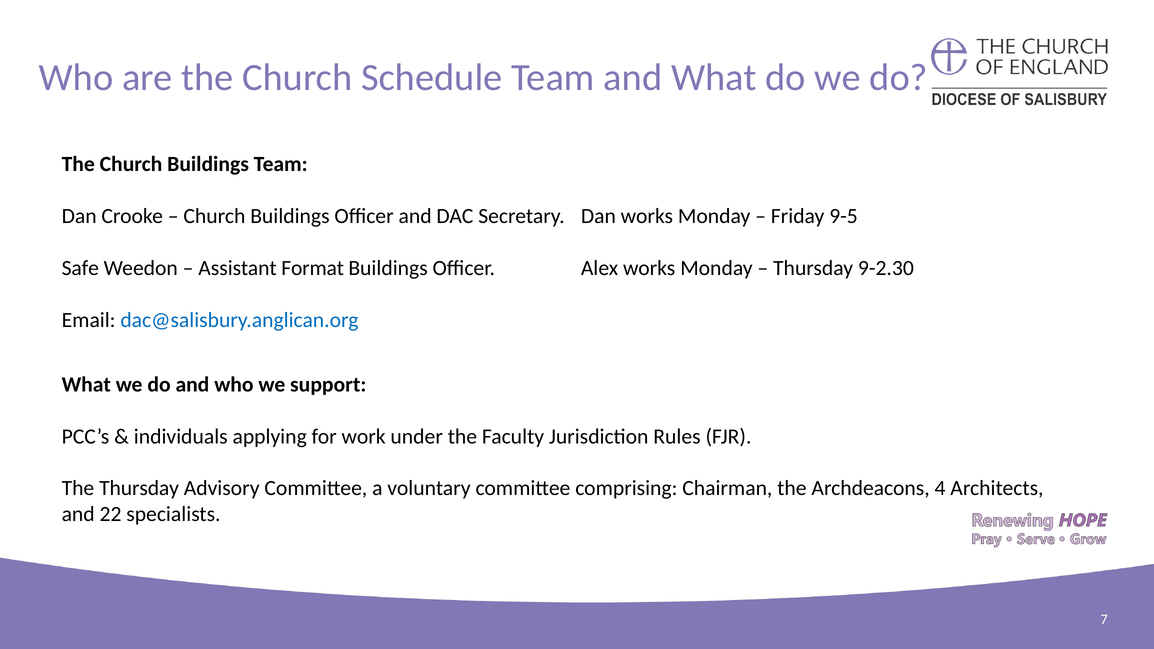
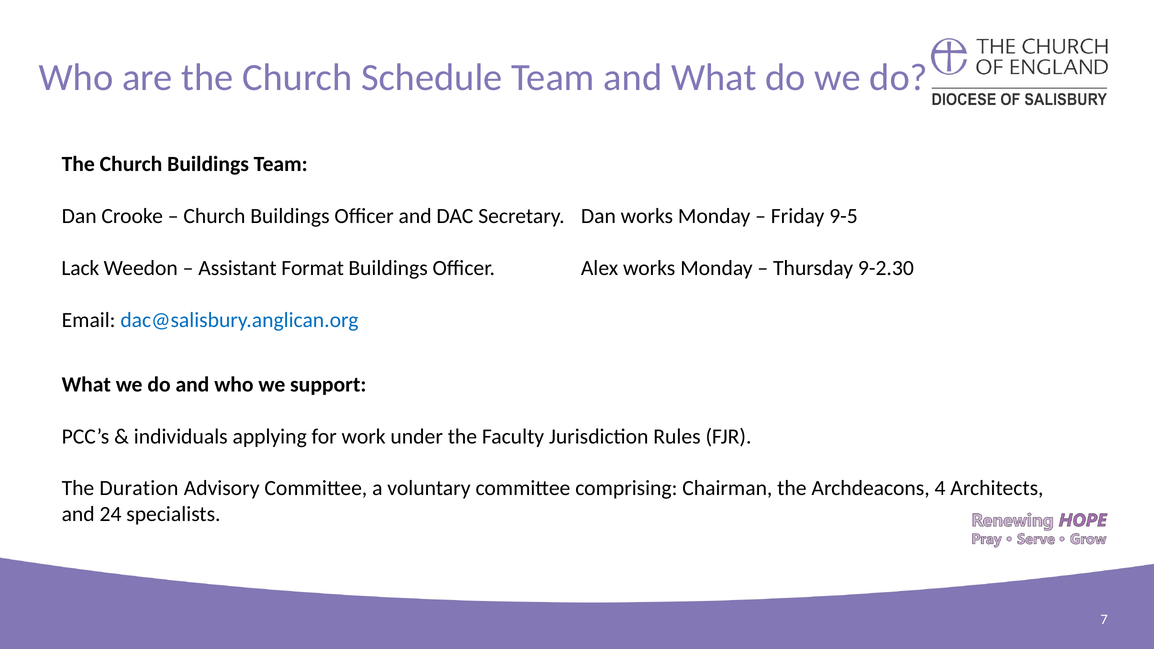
Safe: Safe -> Lack (80, 268)
The Thursday: Thursday -> Duration (139, 488)
22: 22 -> 24 (111, 514)
